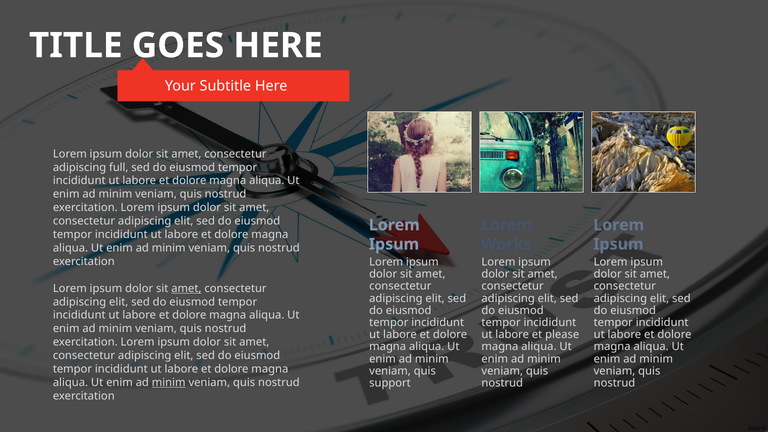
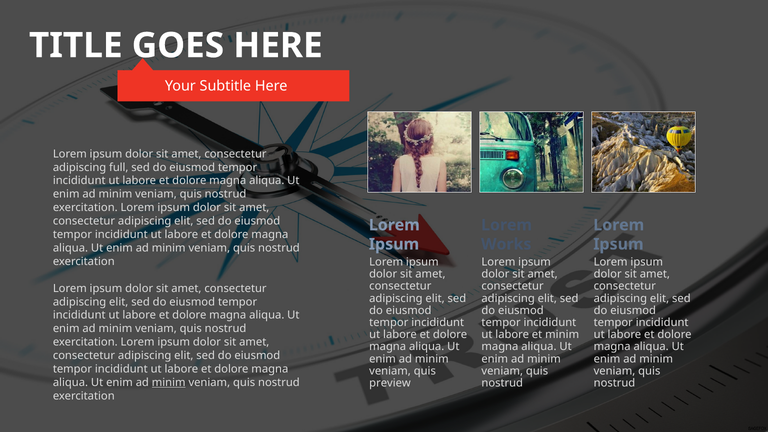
amet underline: present -> none (186, 288)
et please: please -> minim (562, 335)
support: support -> preview (390, 383)
